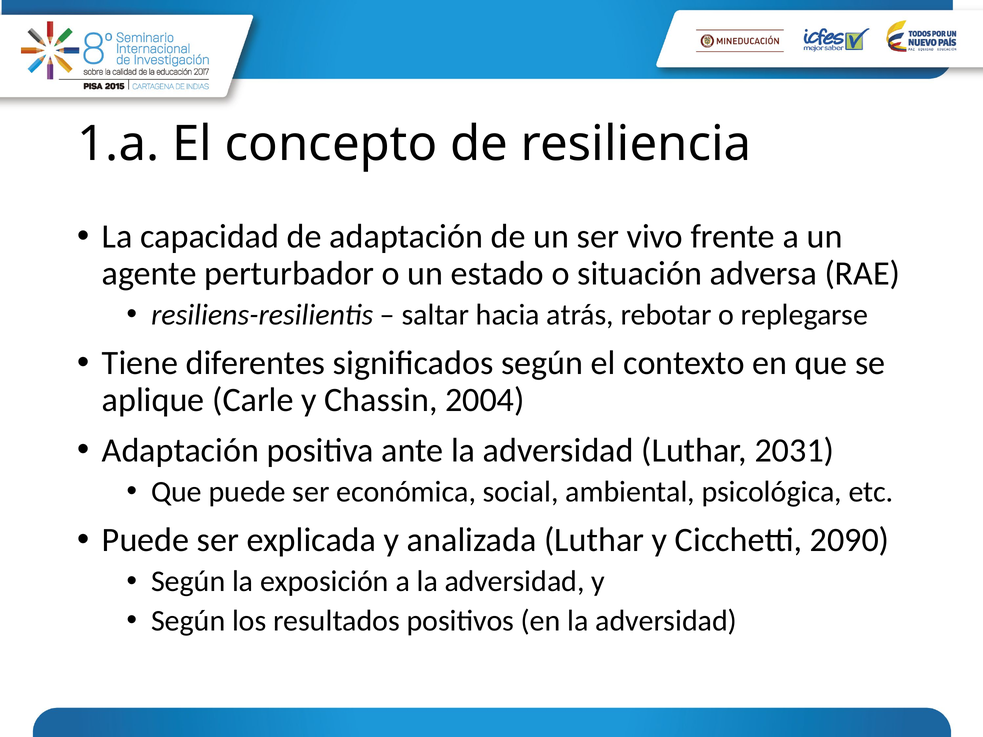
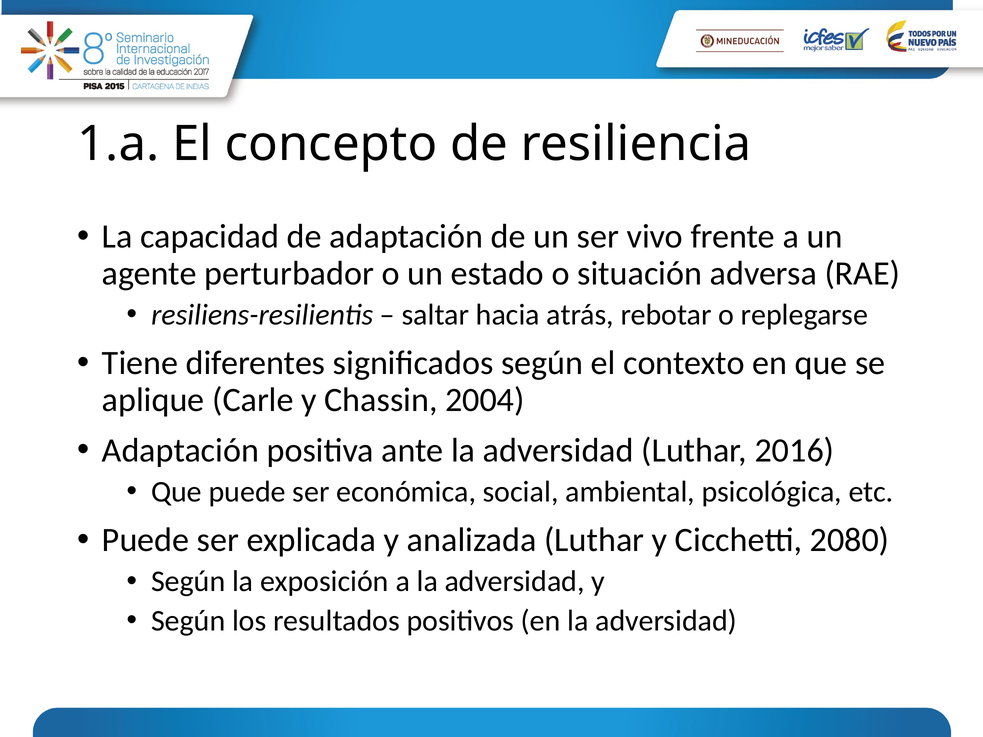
2031: 2031 -> 2016 (794, 451)
2090: 2090 -> 2080 (850, 540)
